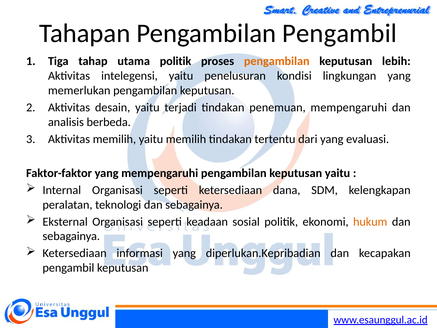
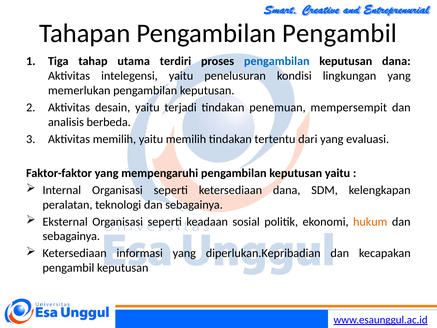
utama politik: politik -> terdiri (176, 61)
pengambilan colour: orange -> blue (277, 61)
keputusan lebih: lebih -> dana (396, 61)
penemuan mempengaruhi: mempengaruhi -> mempersempit (349, 107)
